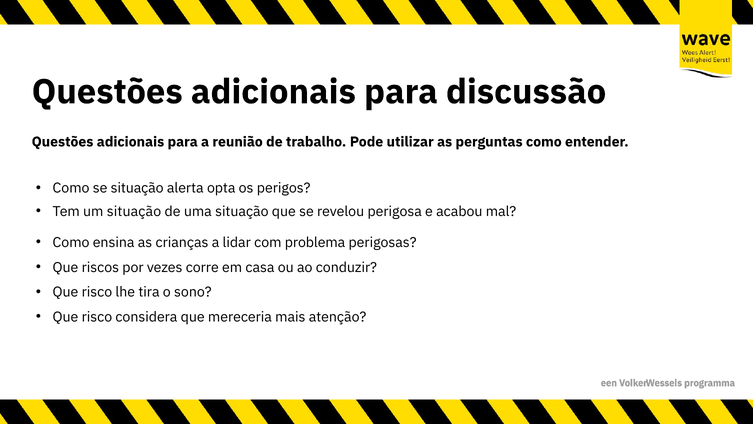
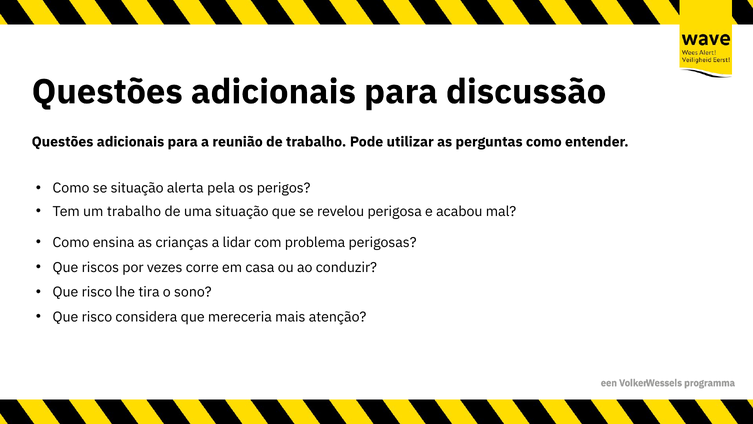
opta: opta -> pela (221, 188)
um situação: situação -> trabalho (134, 211)
